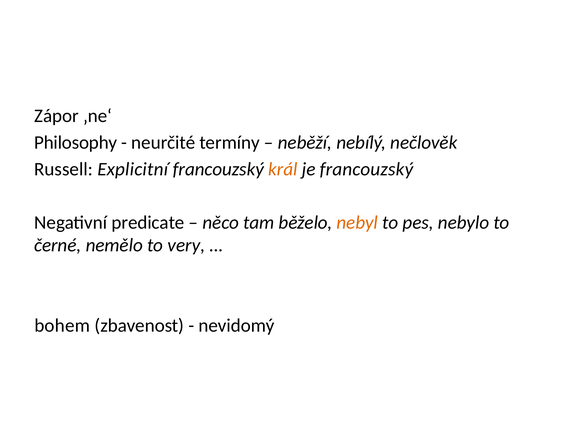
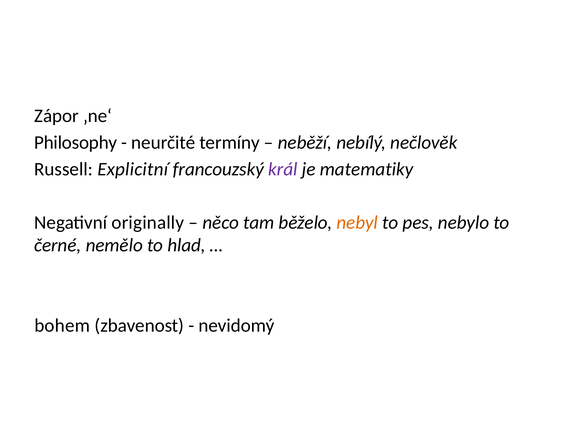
král colour: orange -> purple (283, 169)
je francouzský: francouzský -> matematiky (367, 169)
predicate: predicate -> originally (148, 222)
very: very -> hlad (186, 245)
